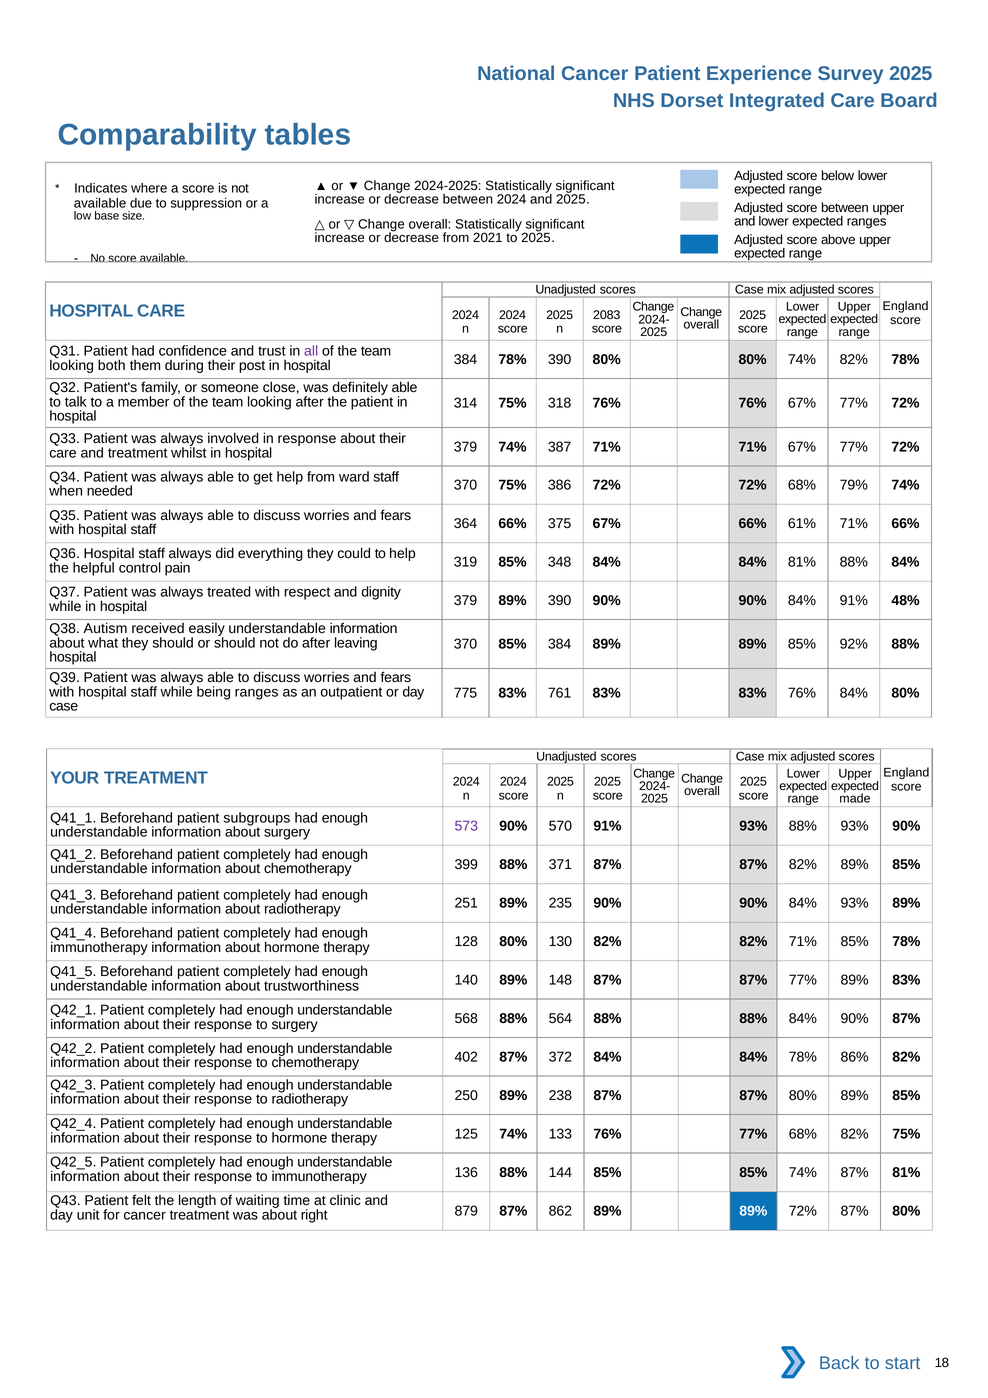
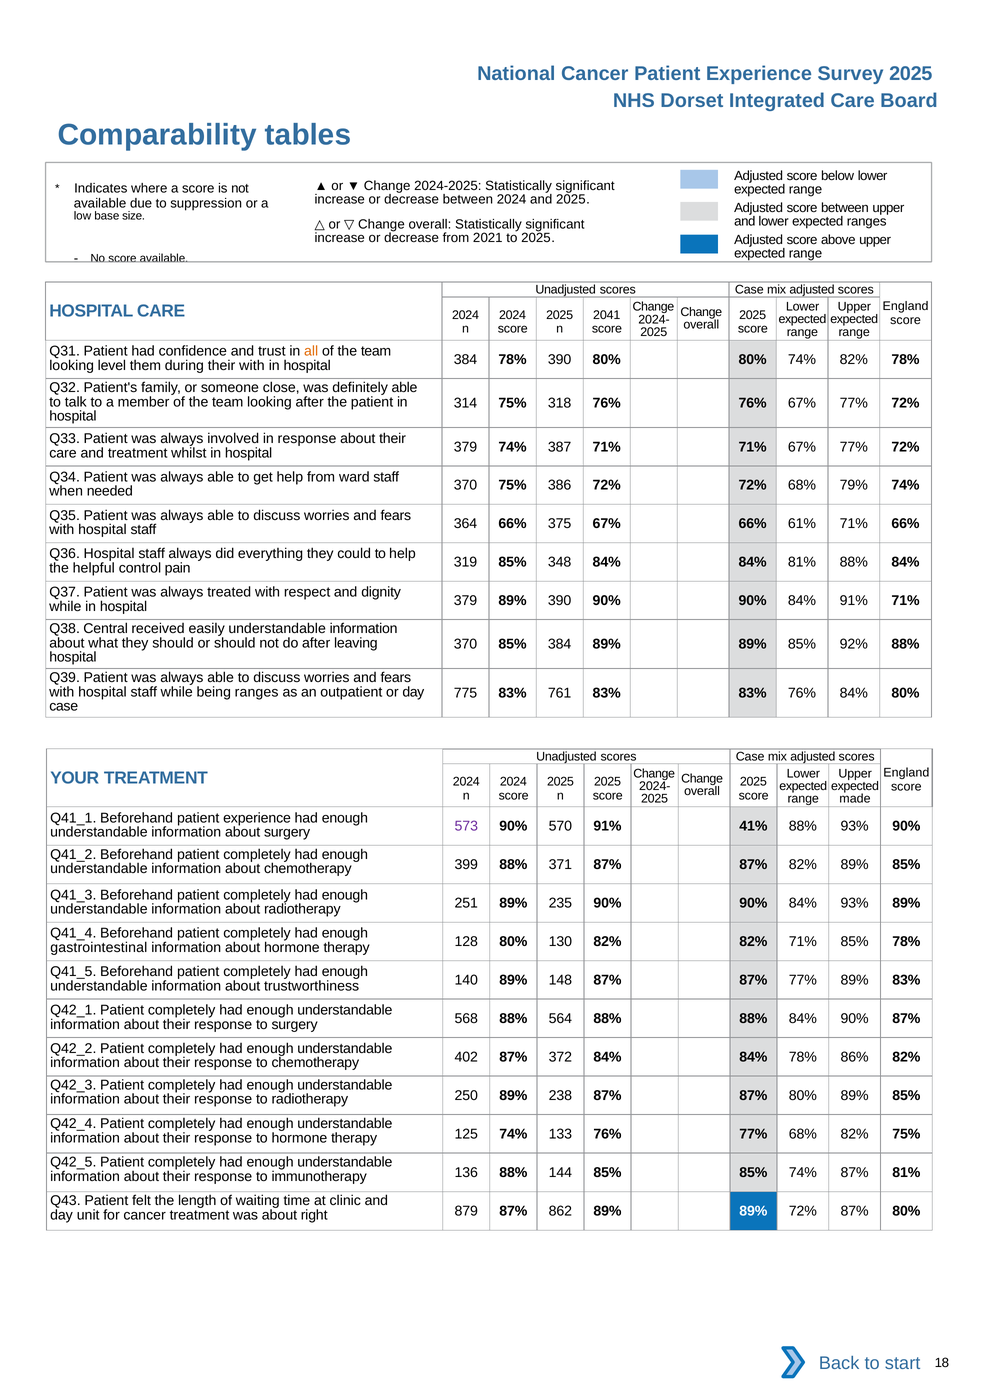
2083: 2083 -> 2041 (607, 315)
all colour: purple -> orange (311, 351)
both: both -> level (112, 366)
their post: post -> with (252, 366)
91% 48%: 48% -> 71% (906, 601)
Autism: Autism -> Central (106, 629)
Beforehand patient subgroups: subgroups -> experience (257, 818)
91% 93%: 93% -> 41% (753, 826)
immunotherapy: immunotherapy -> gastrointestinal (99, 948)
